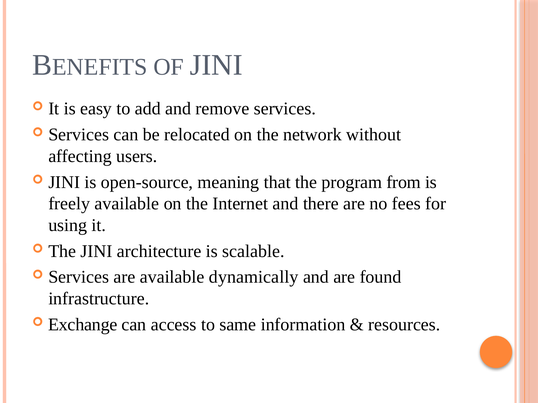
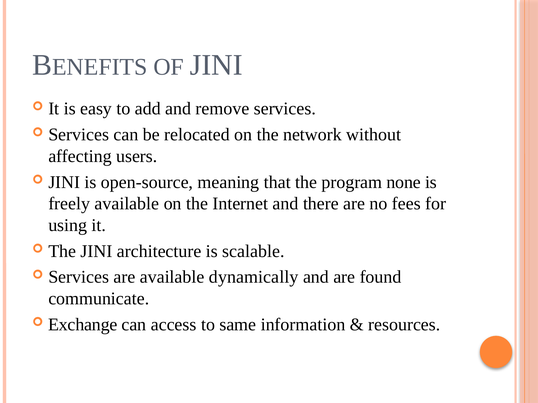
from: from -> none (404, 182)
infrastructure: infrastructure -> communicate (99, 299)
